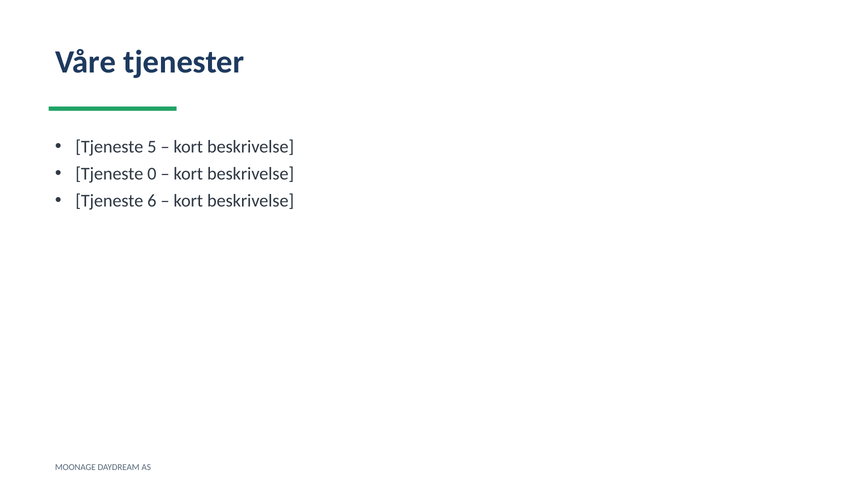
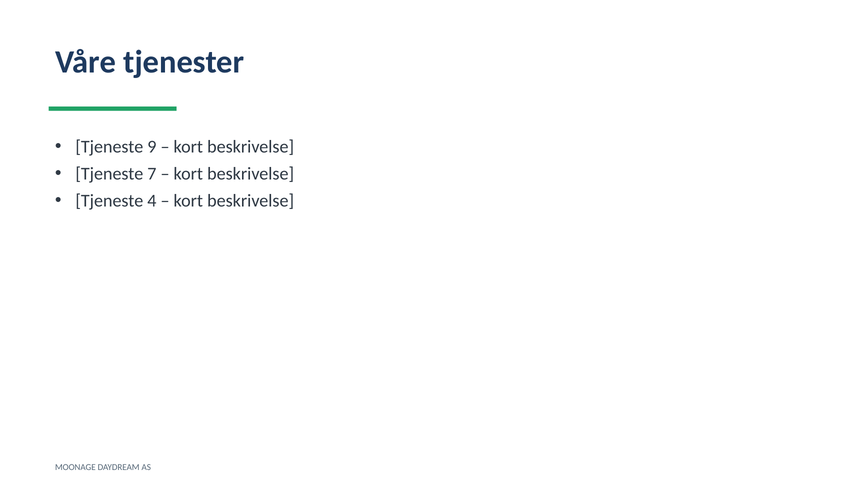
5: 5 -> 9 (152, 147)
0: 0 -> 7 (152, 174)
6: 6 -> 4 (152, 201)
